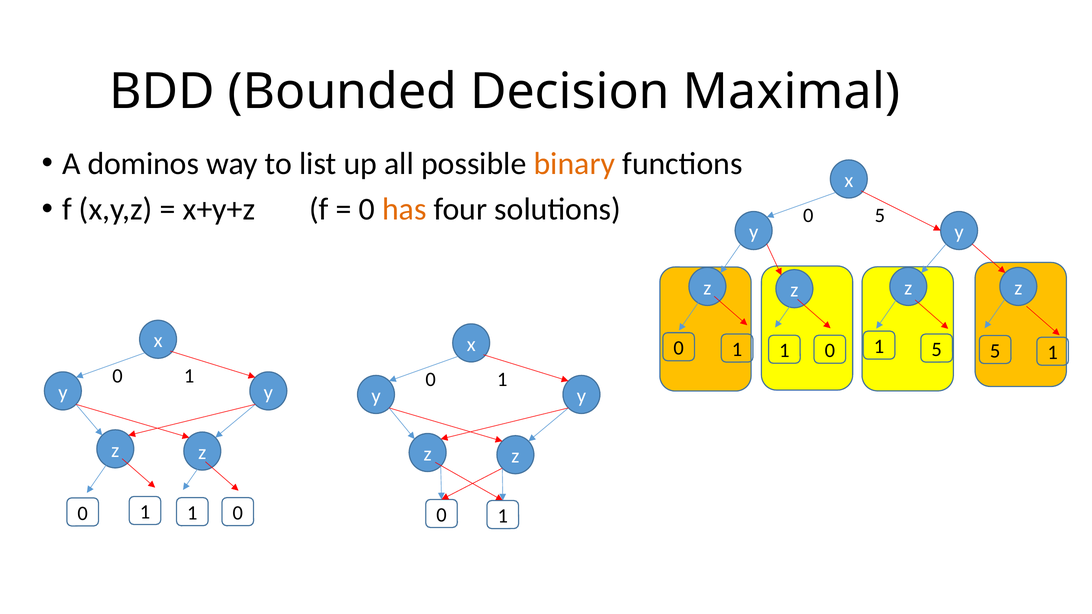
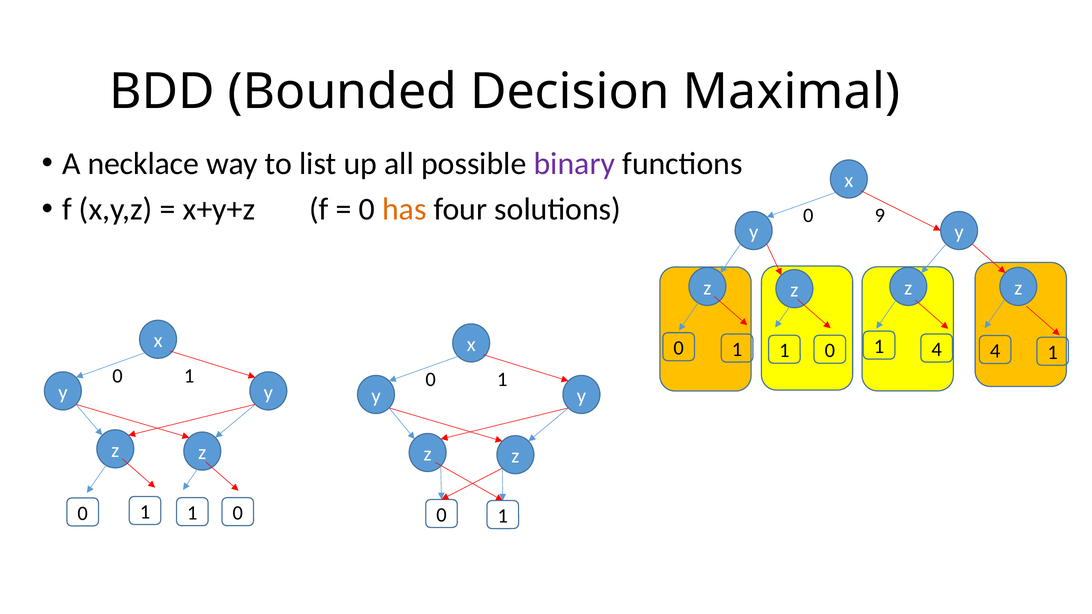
dominos: dominos -> necklace (143, 164)
binary colour: orange -> purple (574, 164)
5: 5 -> 9 (880, 216)
1 5: 5 -> 4 (937, 350)
5: 5 -> 4 (995, 351)
